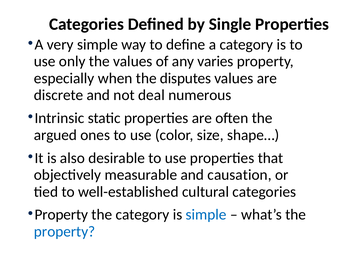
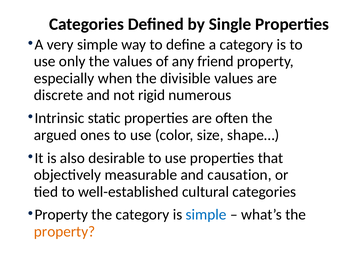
varies: varies -> friend (215, 61)
disputes: disputes -> divisible (185, 78)
deal: deal -> rigid (152, 95)
property colour: blue -> orange (65, 232)
